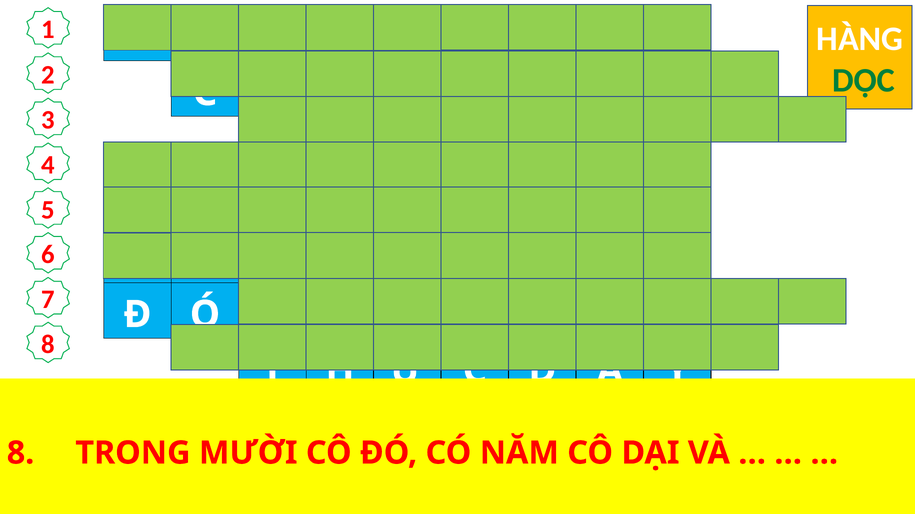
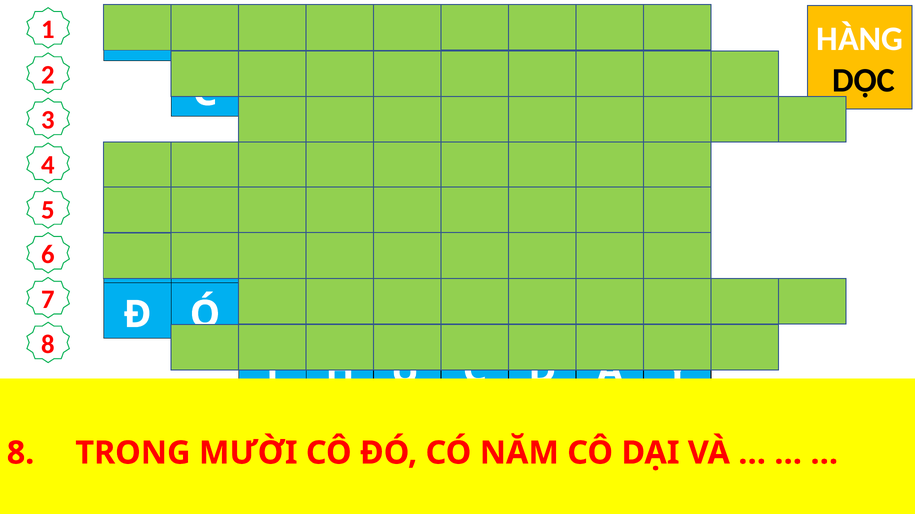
DỌC colour: green -> black (864, 80)
